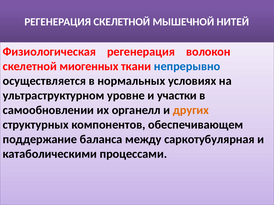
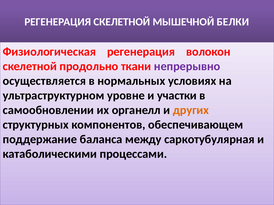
НИТЕЙ: НИТЕЙ -> БЕЛКИ (233, 22)
миогенных: миогенных -> продольно (89, 66)
непрерывно colour: blue -> purple (187, 66)
